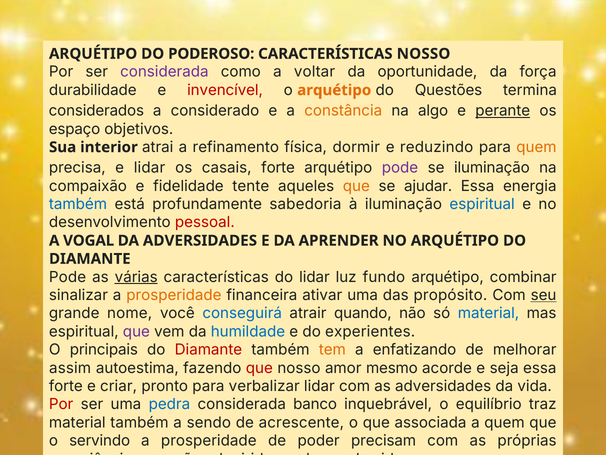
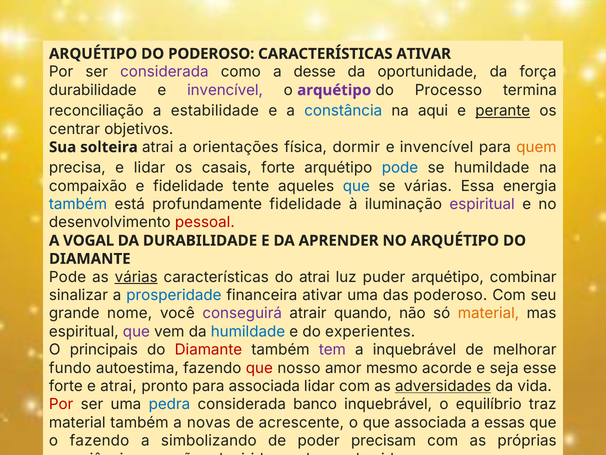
CARACTERÍSTICAS NOSSO: NOSSO -> ATIVAR (424, 54)
voltar: voltar -> desse (315, 72)
invencível colour: red -> purple (225, 90)
arquétipo colour: orange -> purple (334, 90)
Questões: Questões -> Processo (448, 90)
considerados: considerados -> reconciliação (96, 111)
considerado: considerado -> estabilidade (215, 111)
constância colour: orange -> blue (343, 111)
algo: algo -> aqui (433, 111)
espaço: espaço -> centrar (74, 129)
interior: interior -> solteira (109, 147)
refinamento: refinamento -> orientações (236, 147)
reduzindo: reduzindo -> invencível (437, 147)
pode colour: purple -> blue (400, 168)
se iluminação: iluminação -> humildade (492, 168)
que colour: orange -> blue (356, 186)
se ajudar: ajudar -> várias (428, 186)
profundamente sabedoria: sabedoria -> fidelidade (305, 204)
espiritual colour: blue -> purple (482, 204)
DA ADVERSIDADES: ADVERSIDADES -> DURABILIDADE (200, 240)
do lidar: lidar -> atrai (314, 277)
fundo: fundo -> puder (384, 277)
prosperidade colour: orange -> blue (174, 295)
das propósito: propósito -> poderoso (450, 295)
seu underline: present -> none (544, 295)
conseguirá colour: blue -> purple (242, 313)
material colour: blue -> orange (488, 313)
tem colour: orange -> purple (332, 349)
a enfatizando: enfatizando -> inquebrável (415, 349)
assim: assim -> fundo (70, 368)
seja essa: essa -> esse (540, 368)
e criar: criar -> atrai (119, 386)
para verbalizar: verbalizar -> associada (264, 386)
adversidades underline: none -> present (443, 386)
sendo: sendo -> novas (209, 422)
a quem: quem -> essas (505, 422)
o servindo: servindo -> fazendo (99, 440)
prosperidade: prosperidade -> simbolizando (209, 440)
